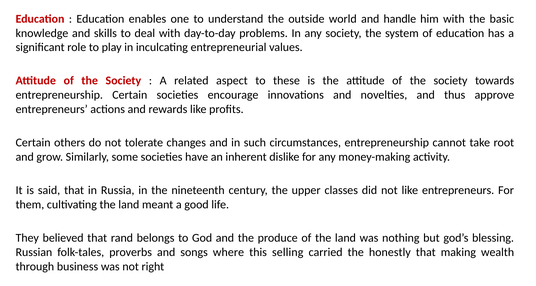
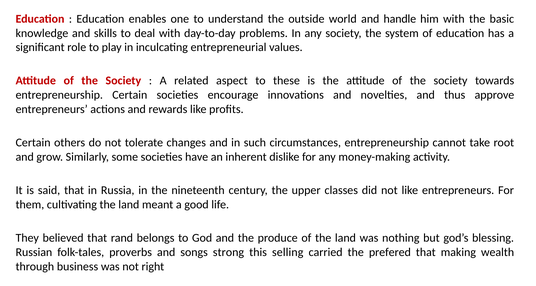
where: where -> strong (228, 252)
honestly: honestly -> prefered (390, 252)
